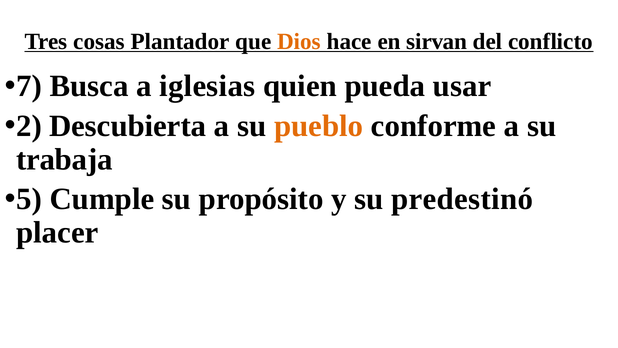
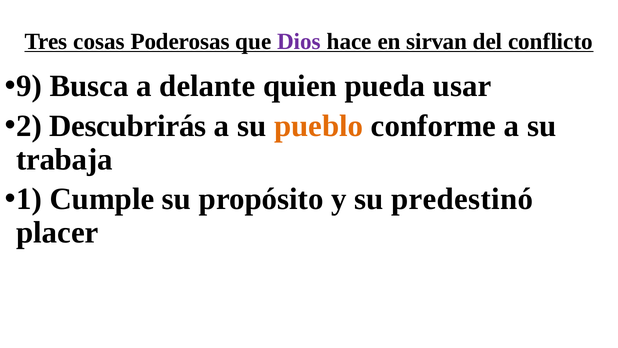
Plantador: Plantador -> Poderosas (180, 41)
Dios colour: orange -> purple (299, 41)
7: 7 -> 9 (29, 86)
iglesias: iglesias -> delante (207, 86)
Descubierta: Descubierta -> Descubrirás (128, 126)
5: 5 -> 1 (29, 199)
